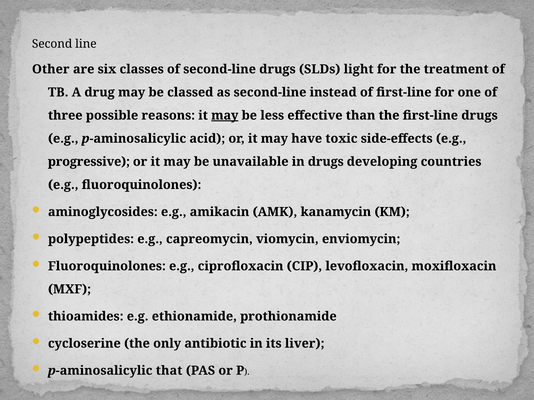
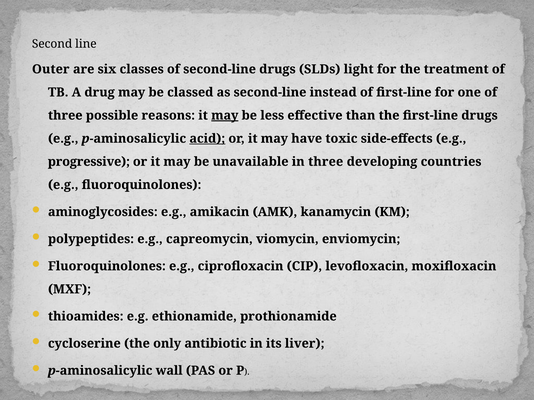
Other: Other -> Outer (51, 69)
acid underline: none -> present (207, 139)
in drugs: drugs -> three (326, 162)
that: that -> wall (169, 371)
